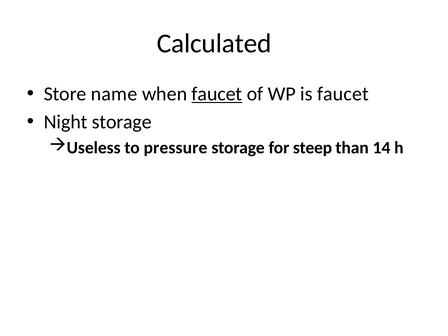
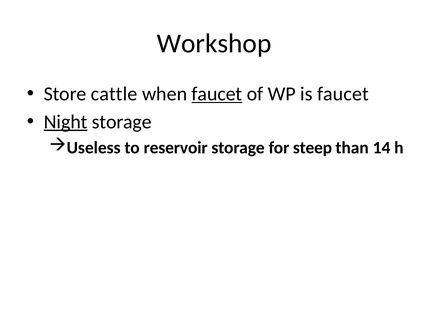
Calculated: Calculated -> Workshop (214, 43)
name: name -> cattle (114, 94)
Night underline: none -> present (66, 122)
pressure: pressure -> reservoir (176, 148)
